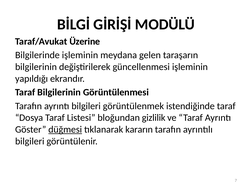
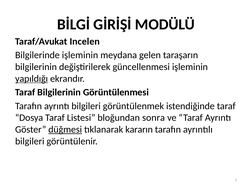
Üzerine: Üzerine -> Incelen (85, 41)
yapıldığı underline: none -> present (32, 79)
gizlilik: gizlilik -> sonra (154, 118)
